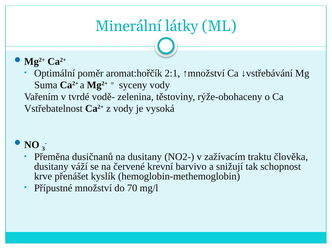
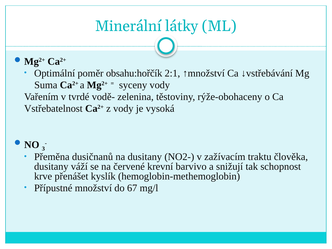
aromat:hořčík: aromat:hořčík -> obsahu:hořčík (134, 73)
70: 70 -> 67 (132, 188)
